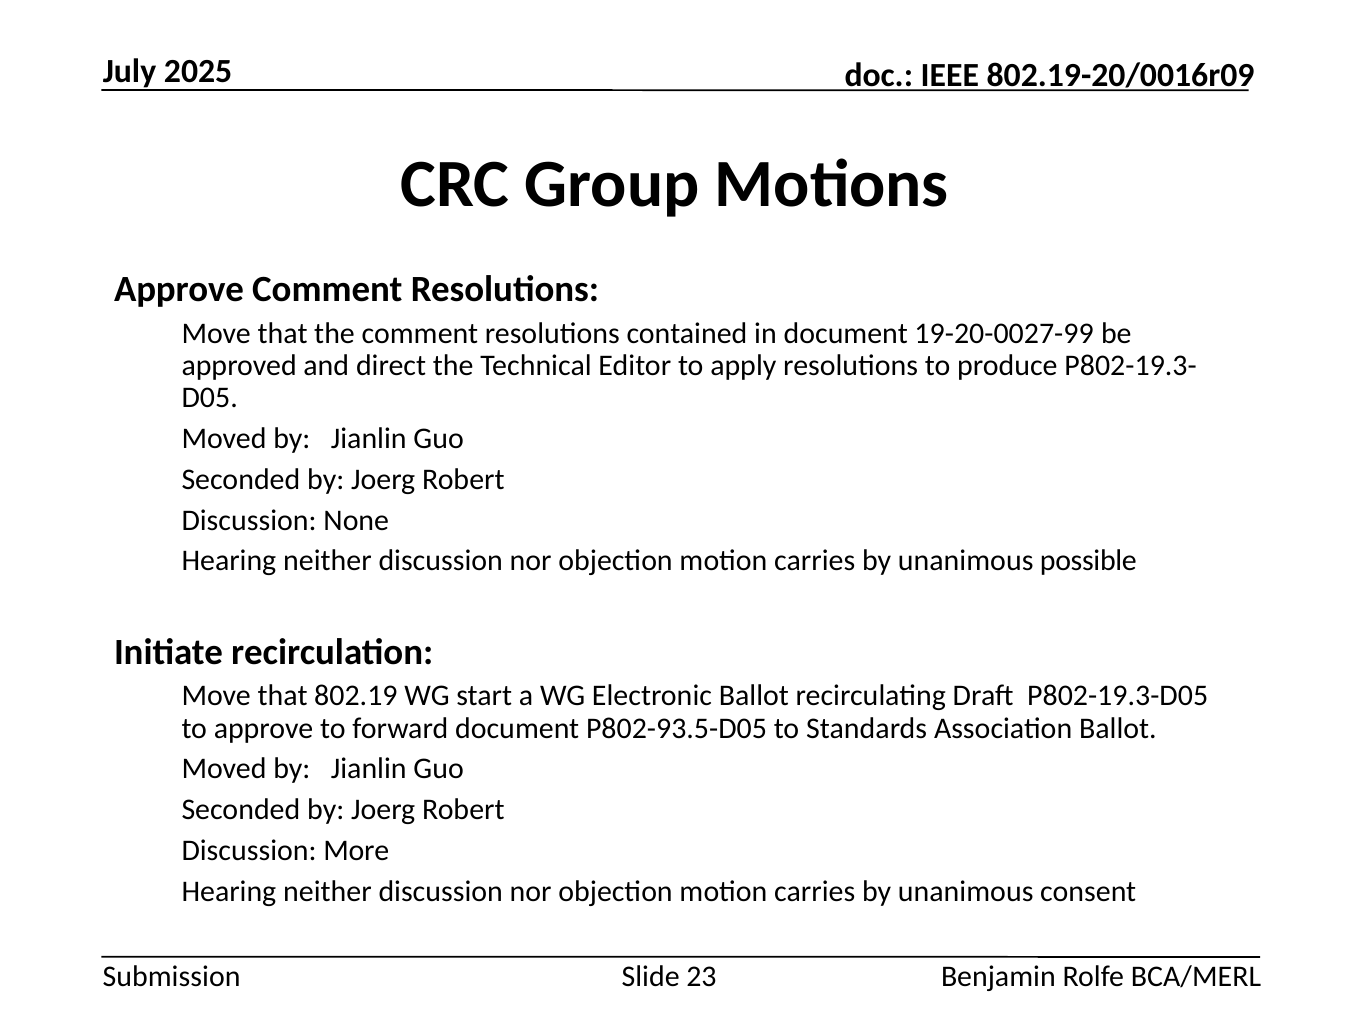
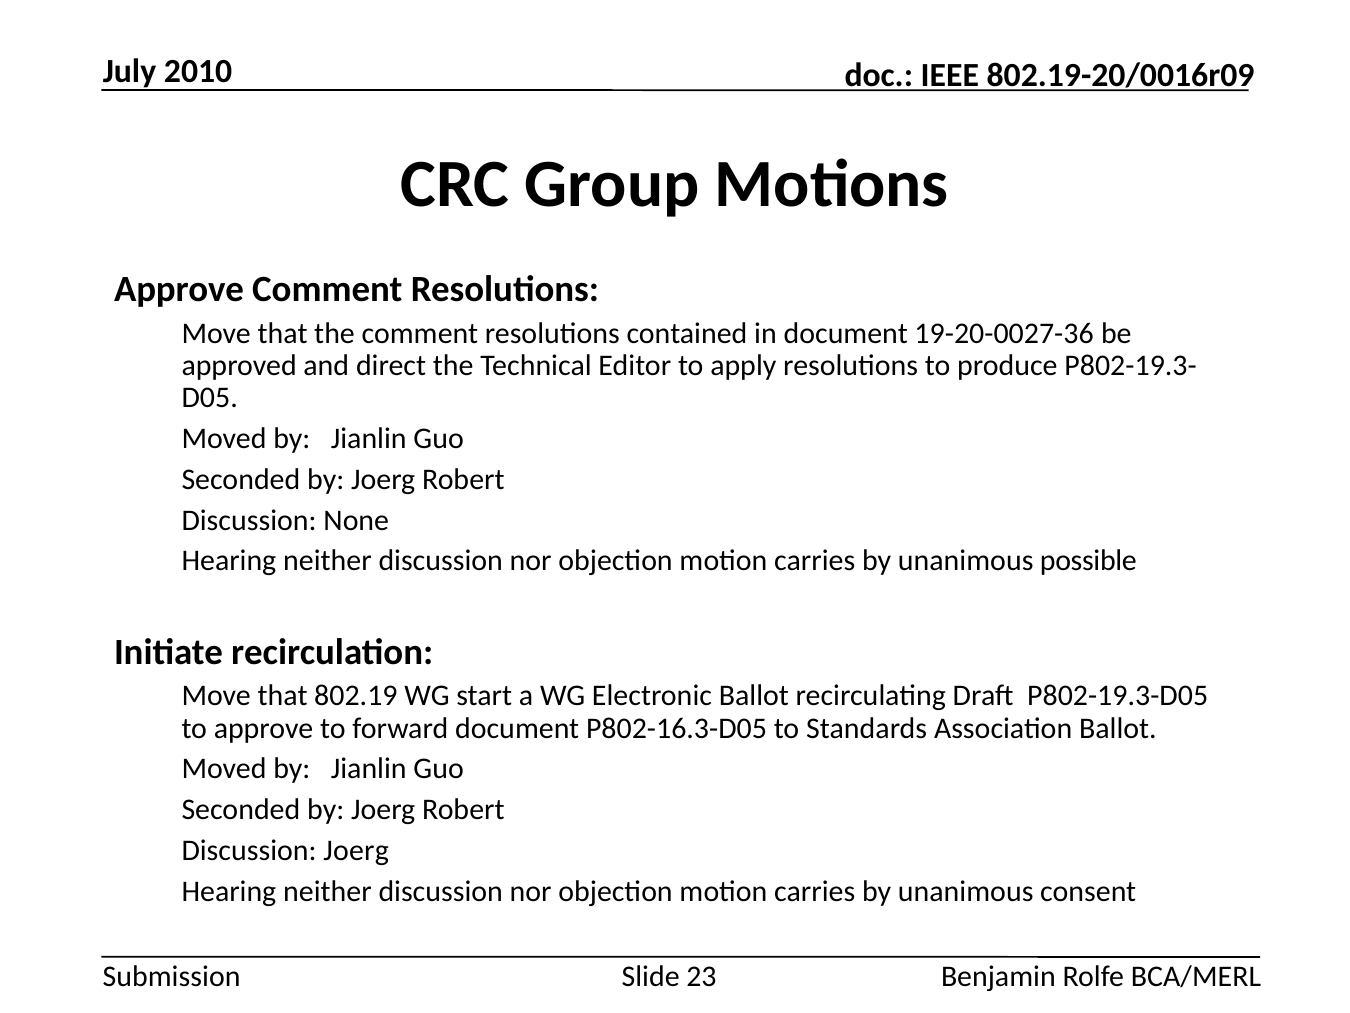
2025: 2025 -> 2010 (198, 72)
19-20-0027-99: 19-20-0027-99 -> 19-20-0027-36 (1004, 333)
P802-93.5-D05: P802-93.5-D05 -> P802-16.3-D05 (677, 728)
Discussion More: More -> Joerg (356, 850)
